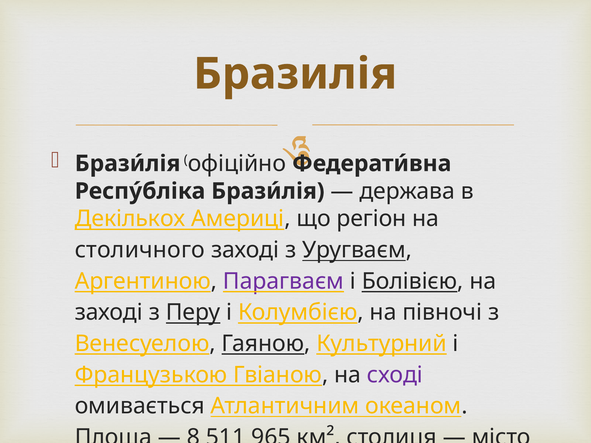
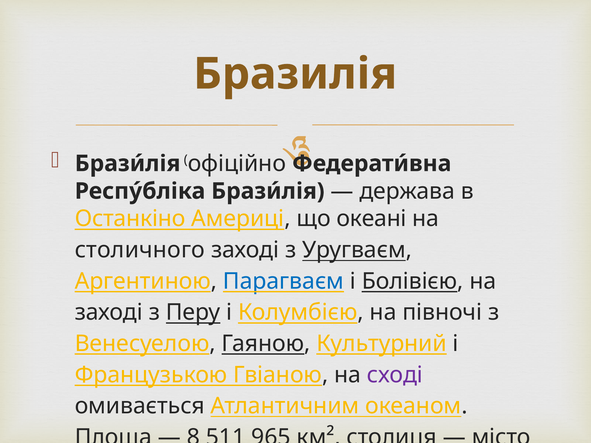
Декількох: Декількох -> Останкіно (130, 219)
регіон: регіон -> океані (371, 219)
Парагваєм colour: purple -> blue (283, 281)
